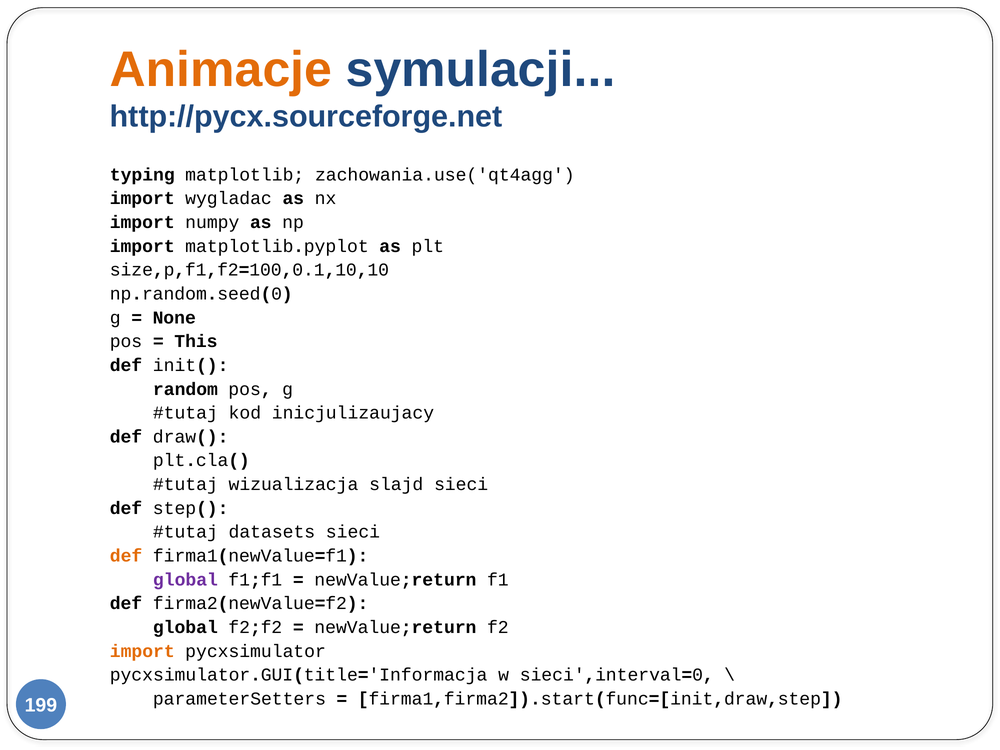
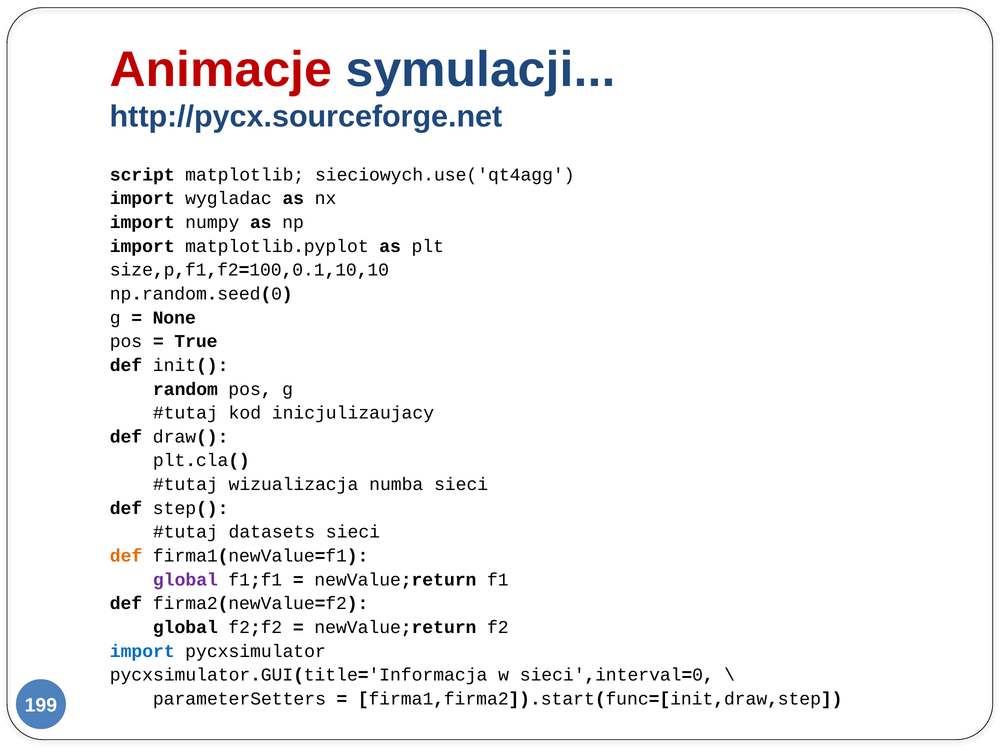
Animacje colour: orange -> red (221, 70)
typing: typing -> script (142, 175)
zachowania.use('qt4agg: zachowania.use('qt4agg -> sieciowych.use('qt4agg (445, 175)
This: This -> True (196, 341)
slajd: slajd -> numba (396, 484)
import colour: orange -> blue (142, 651)
